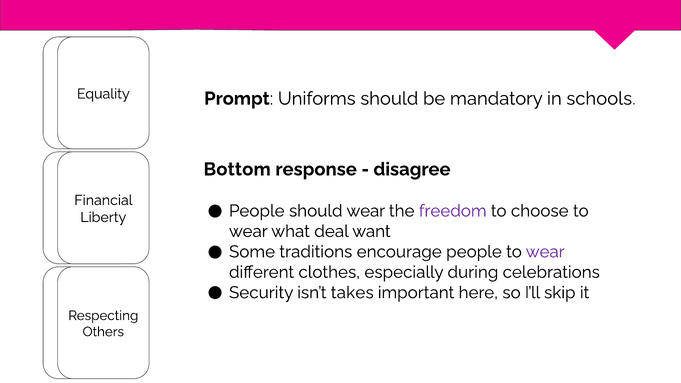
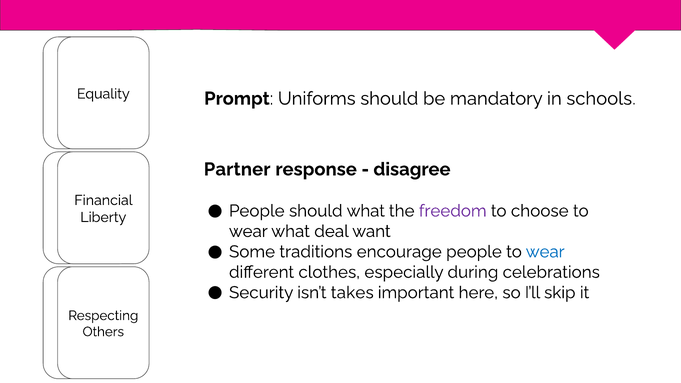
Bottom: Bottom -> Partner (237, 169)
should wear: wear -> what (366, 211)
wear colour: purple -> blue (545, 252)
